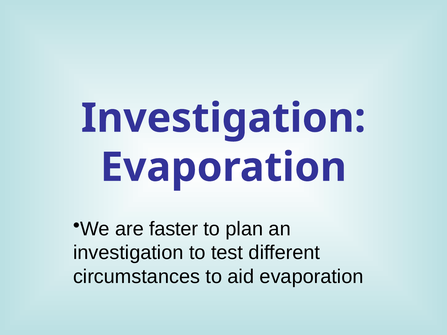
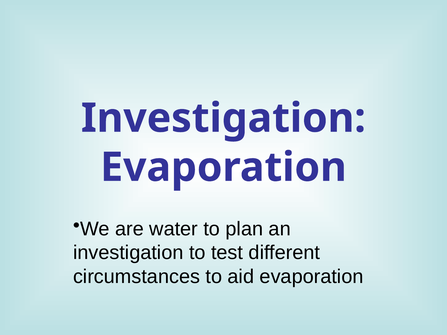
faster: faster -> water (174, 229)
